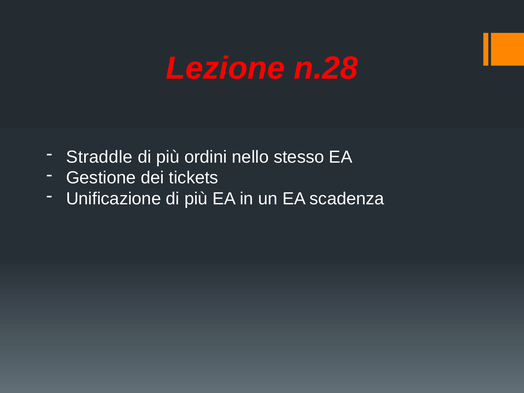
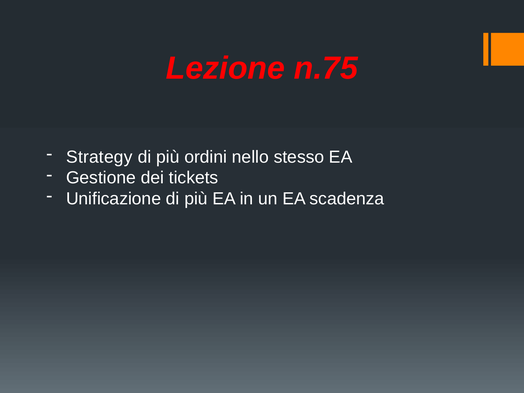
n.28: n.28 -> n.75 (326, 68)
Straddle: Straddle -> Strategy (99, 157)
